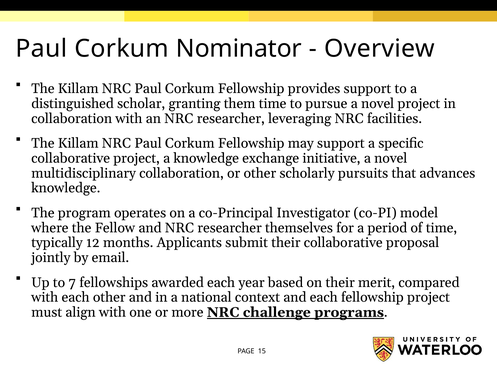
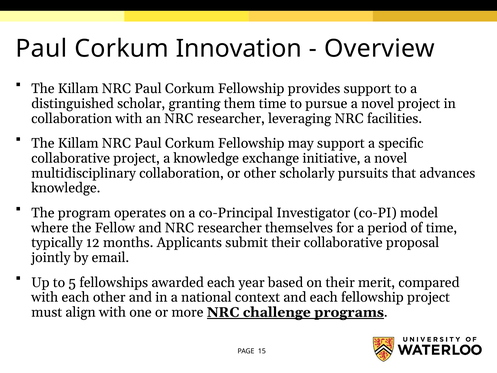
Nominator: Nominator -> Innovation (239, 49)
7: 7 -> 5 (72, 282)
